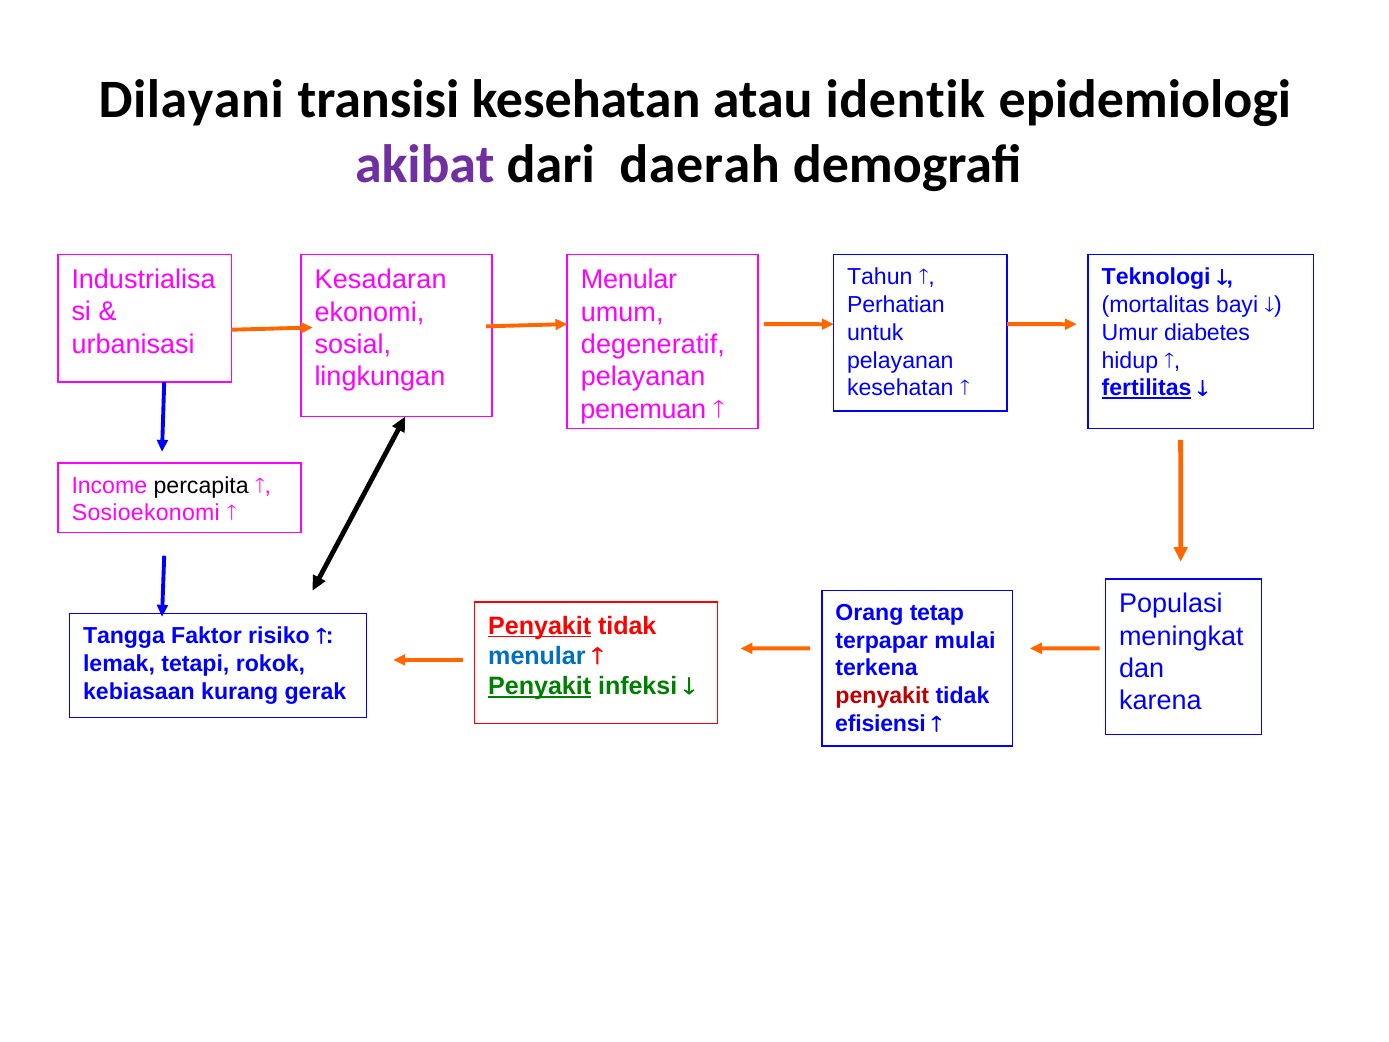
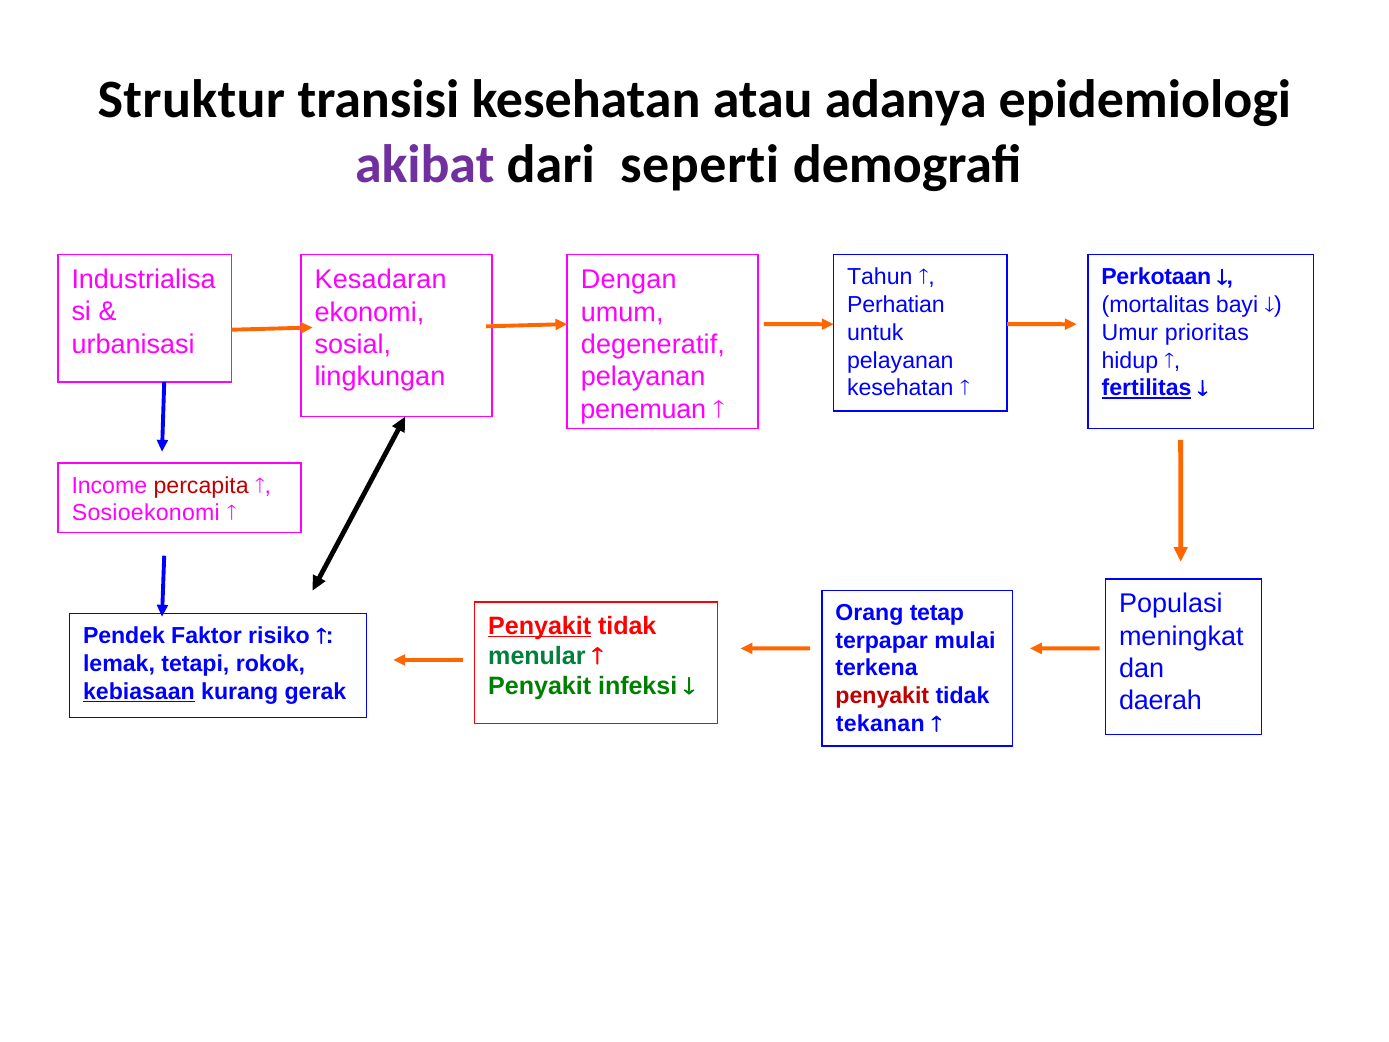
Dilayani: Dilayani -> Struktur (191, 100)
identik: identik -> adanya (906, 100)
daerah: daerah -> seperti (700, 165)
Teknologi: Teknologi -> Perkotaan (1156, 277)
Menular: Menular -> Dengan (629, 280)
diabetes: diabetes -> prioritas (1207, 333)
percapita colour: black -> red (201, 485)
Tangga: Tangga -> Pendek (124, 636)
menular colour: blue -> green (537, 656)
Penyakit underline: present -> none (540, 686)
kebiasaan underline: none -> present (139, 691)
karena: karena -> daerah (1160, 701)
efisiensi: efisiensi -> tekanan (880, 724)
